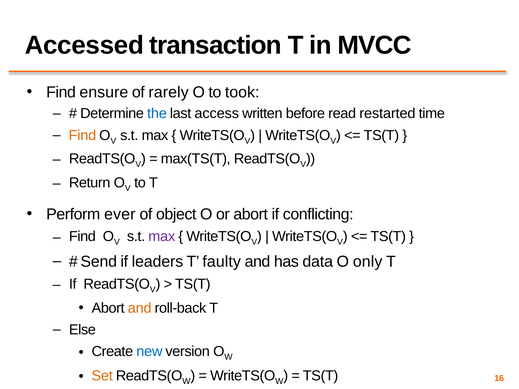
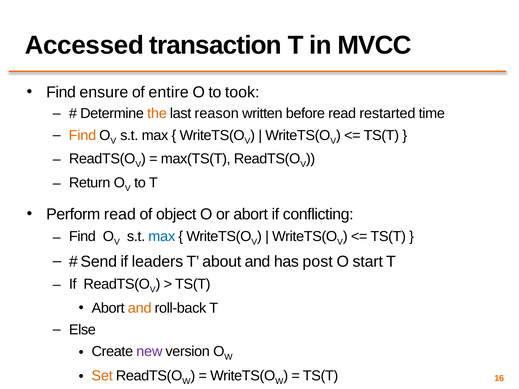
rarely: rarely -> entire (169, 92)
the colour: blue -> orange (157, 113)
access: access -> reason (217, 113)
Perform ever: ever -> read (120, 214)
max colour: purple -> blue (162, 237)
faulty: faulty -> about (222, 262)
data: data -> post (318, 262)
only: only -> start (368, 262)
new colour: blue -> purple (149, 352)
